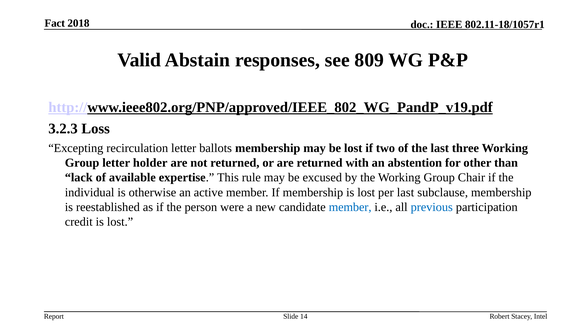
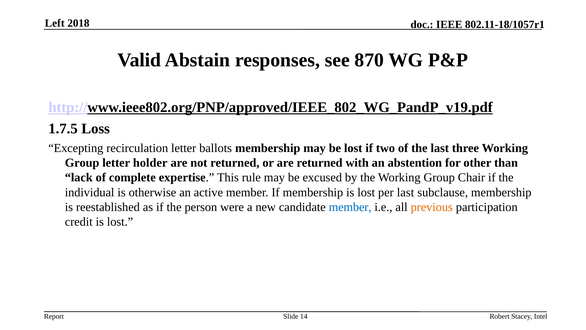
Fact: Fact -> Left (55, 23)
809: 809 -> 870 (369, 60)
3.2.3: 3.2.3 -> 1.7.5 (63, 129)
available: available -> complete (132, 177)
previous colour: blue -> orange (432, 207)
